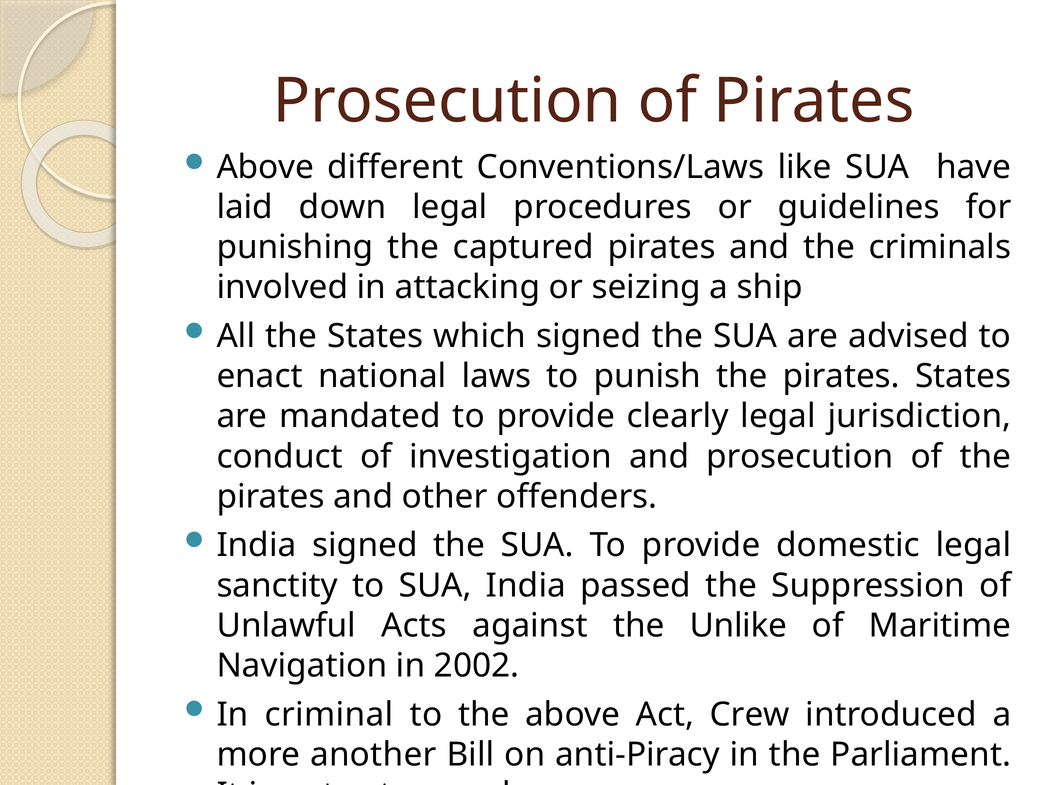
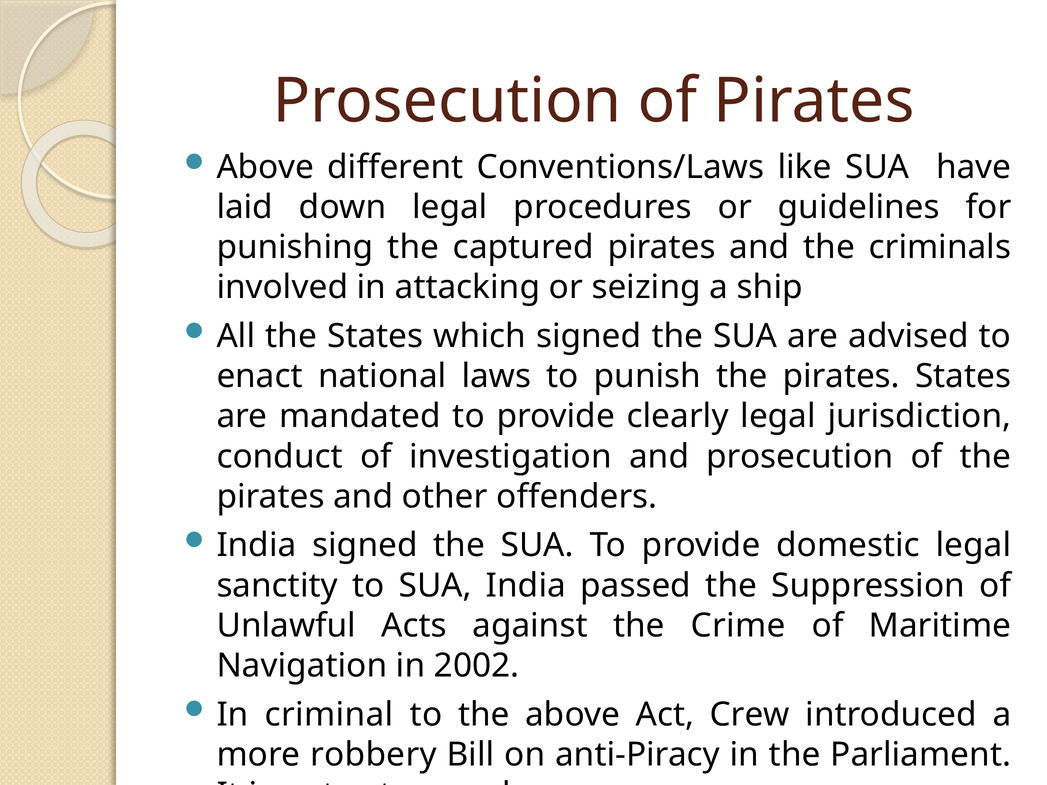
Unlike: Unlike -> Crime (738, 626)
another: another -> robbery (373, 755)
